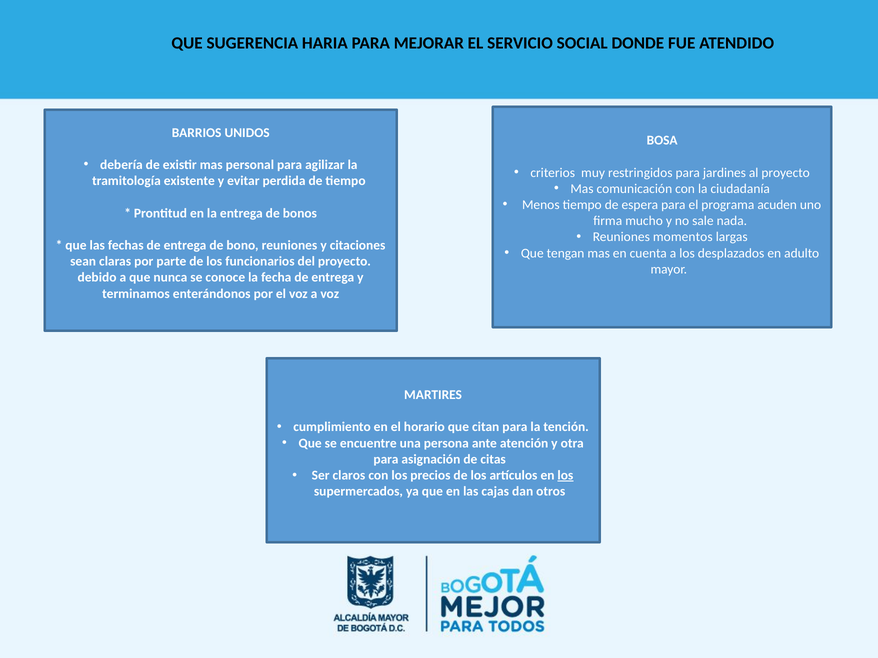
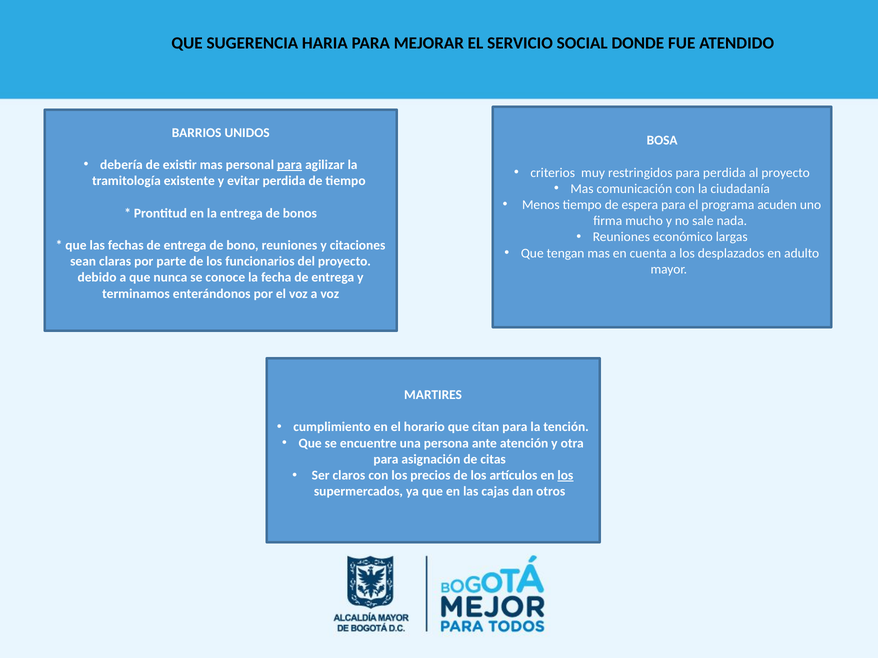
para underline: none -> present (290, 165)
para jardines: jardines -> perdida (724, 173)
momentos: momentos -> económico (683, 237)
